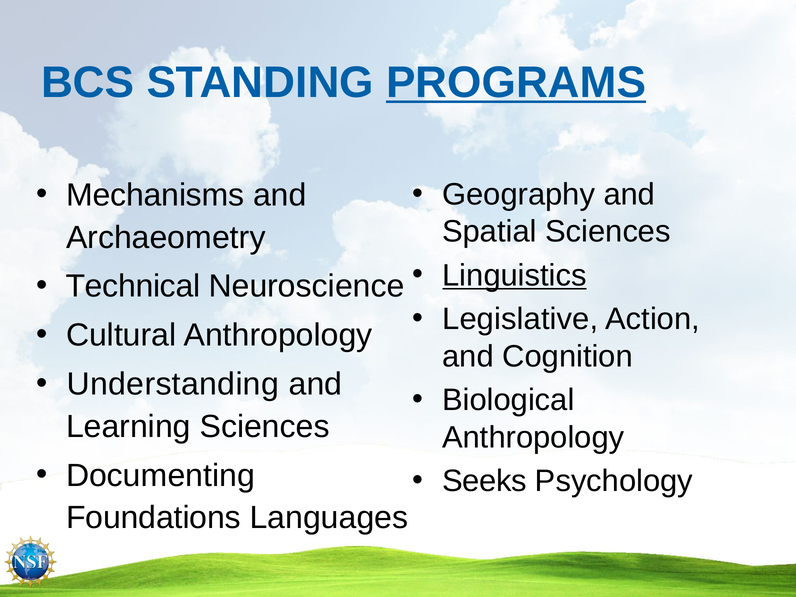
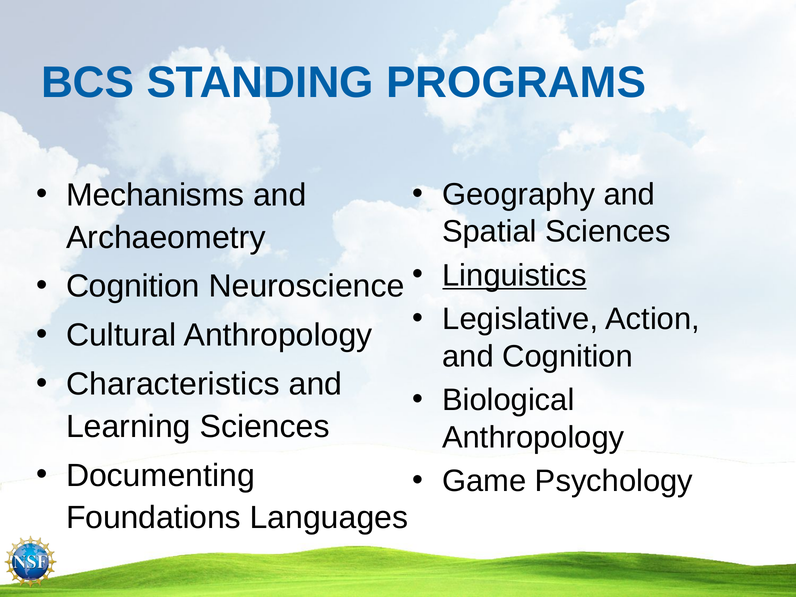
PROGRAMS underline: present -> none (516, 83)
Technical: Technical -> Cognition (133, 286)
Understanding: Understanding -> Characteristics (173, 384)
Seeks: Seeks -> Game (484, 481)
